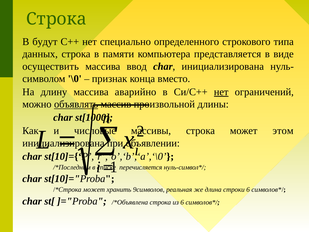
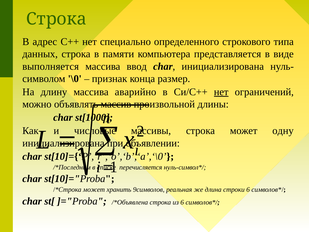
будут: будут -> адрес (45, 42)
осуществить: осуществить -> выполняется (51, 66)
вместо: вместо -> размер (174, 79)
объявлять underline: present -> none (76, 104)
этом: этом -> одну (283, 131)
